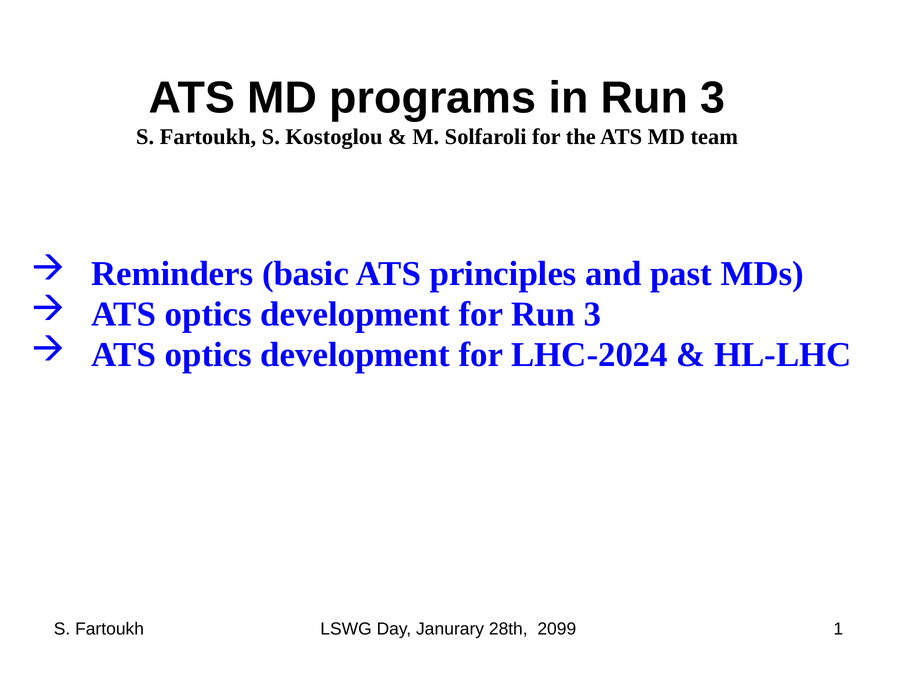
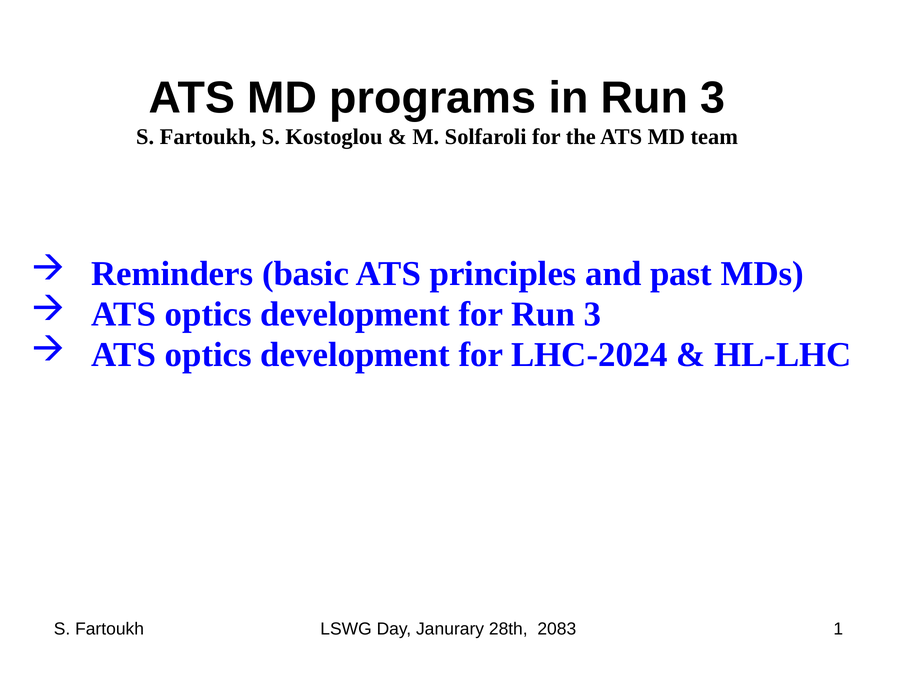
2099: 2099 -> 2083 (557, 629)
